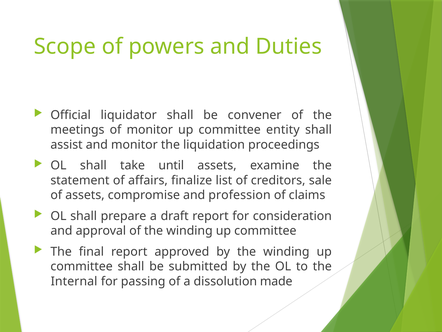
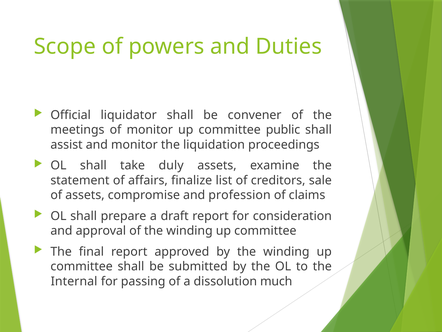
entity: entity -> public (283, 130)
until: until -> duly (171, 165)
made: made -> much (276, 281)
